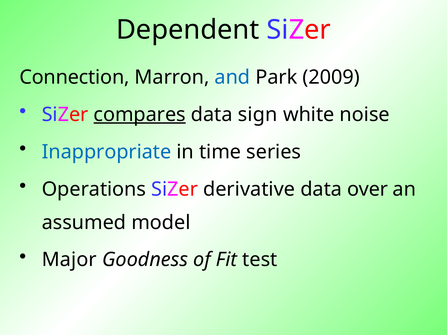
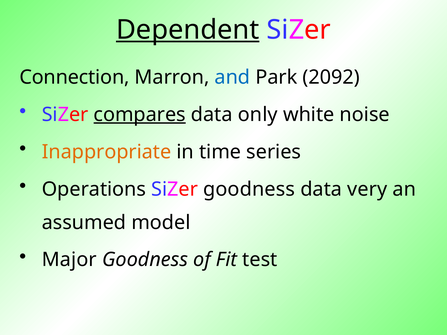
Dependent underline: none -> present (188, 30)
2009: 2009 -> 2092 (331, 77)
sign: sign -> only (258, 115)
Inappropriate colour: blue -> orange (107, 152)
SiZer derivative: derivative -> goodness (249, 189)
over: over -> very (367, 189)
